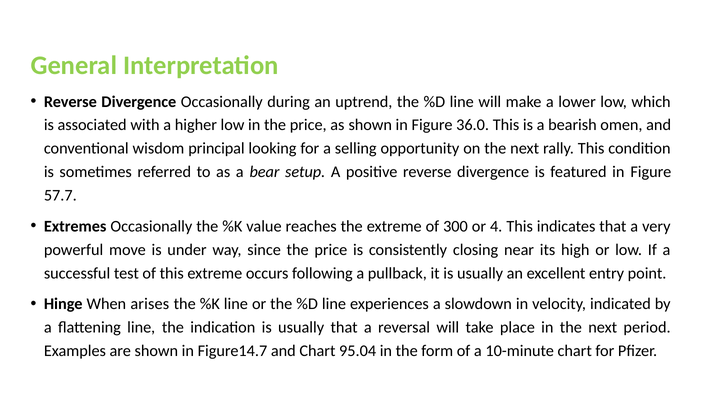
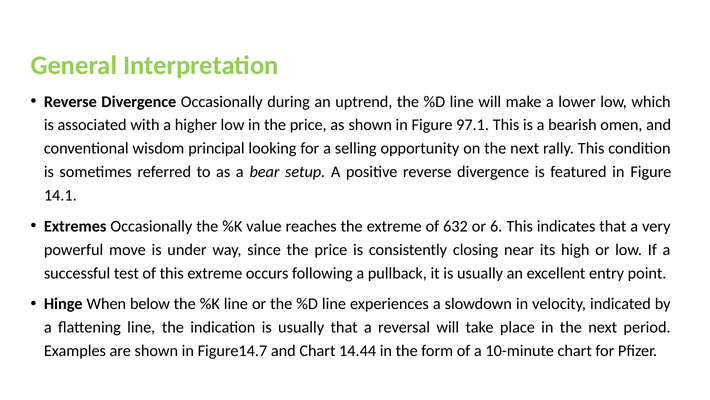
36.0: 36.0 -> 97.1 (473, 125)
57.7: 57.7 -> 14.1 (60, 195)
300: 300 -> 632 (455, 226)
4: 4 -> 6 (496, 226)
arises: arises -> below (150, 304)
95.04: 95.04 -> 14.44 (358, 350)
